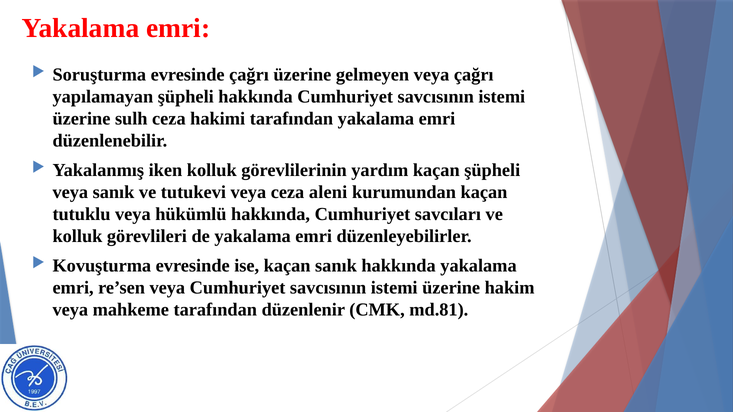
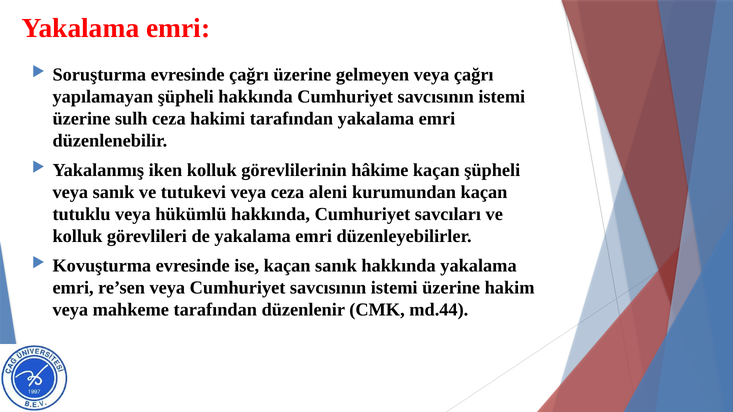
yardım: yardım -> hâkime (380, 170)
md.81: md.81 -> md.44 (439, 310)
